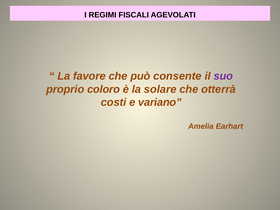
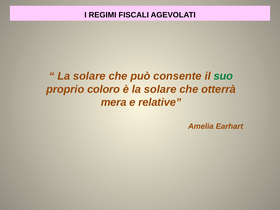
favore: favore -> solare (89, 76)
suo colour: purple -> green (223, 76)
costi: costi -> mera (114, 102)
variano: variano -> relative (160, 102)
